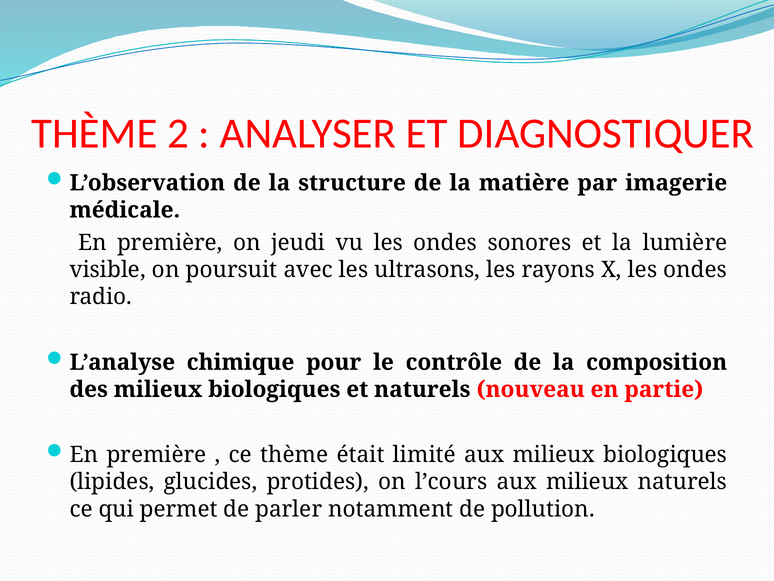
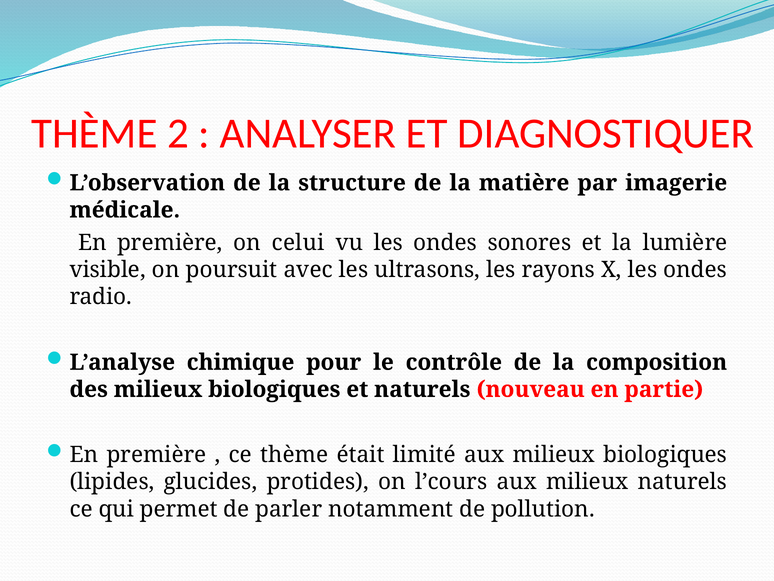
jeudi: jeudi -> celui (298, 243)
